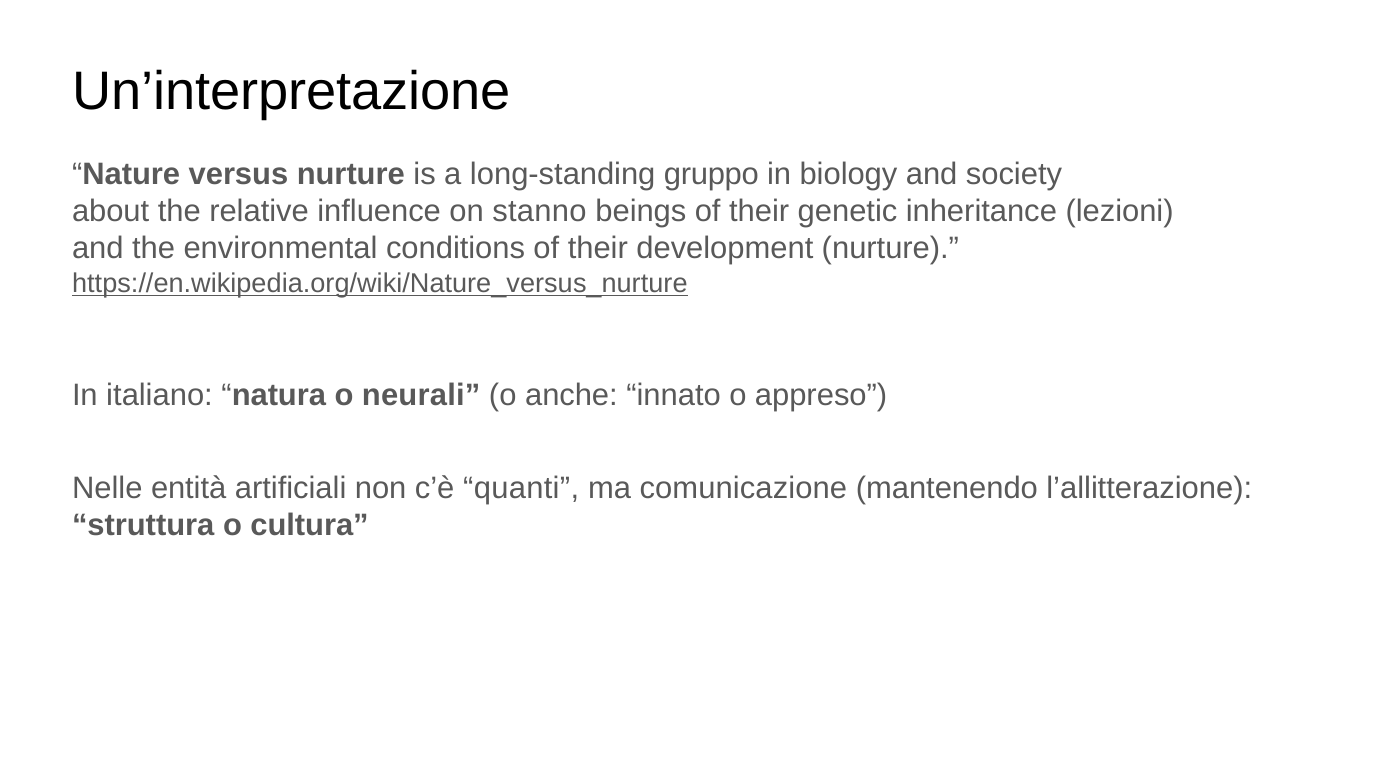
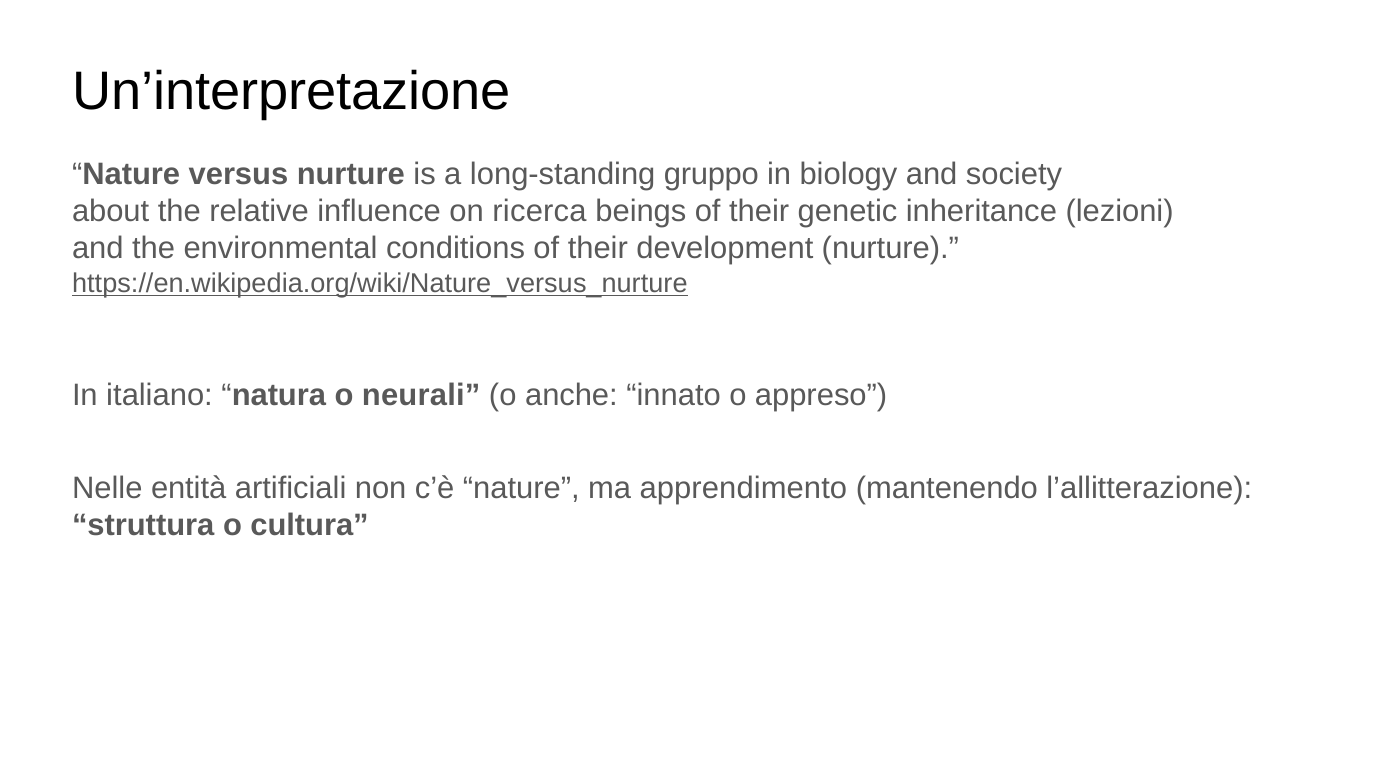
stanno: stanno -> ricerca (540, 212)
c’è quanti: quanti -> nature (521, 488)
comunicazione: comunicazione -> apprendimento (743, 488)
